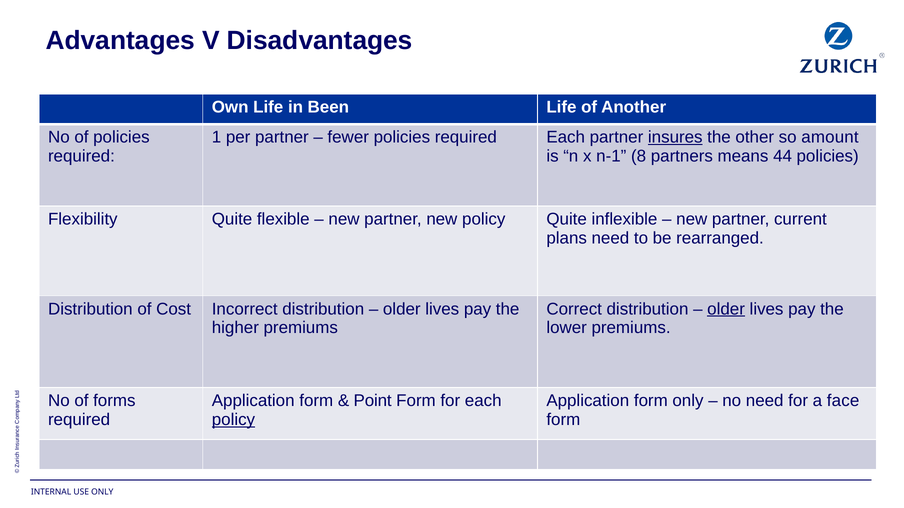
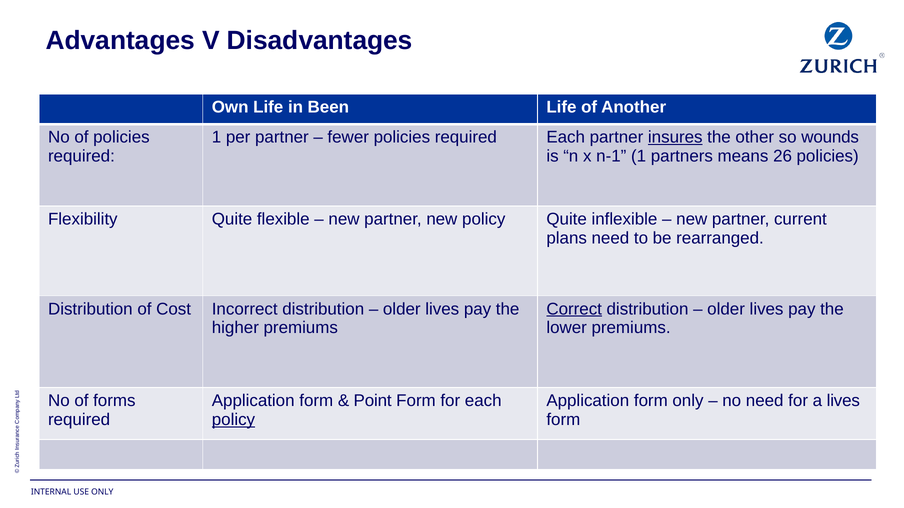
amount: amount -> wounds (830, 137)
n-1 8: 8 -> 1 (639, 156)
44: 44 -> 26 (783, 156)
Correct underline: none -> present (574, 309)
older underline: present -> none (726, 309)
a face: face -> lives (843, 401)
